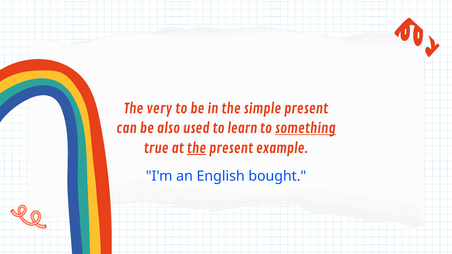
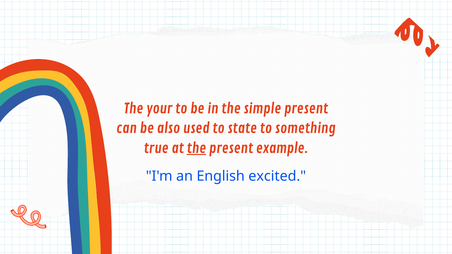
very: very -> your (159, 109)
learn: learn -> state (242, 129)
something underline: present -> none (305, 129)
bought: bought -> excited (277, 176)
